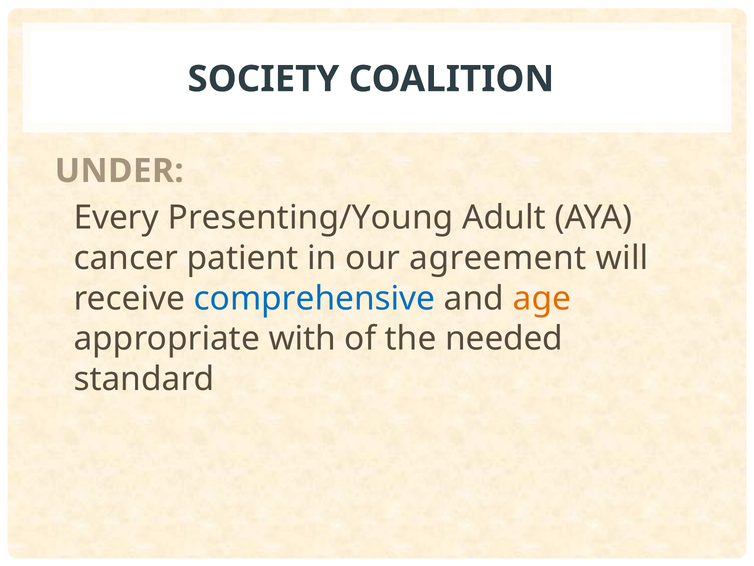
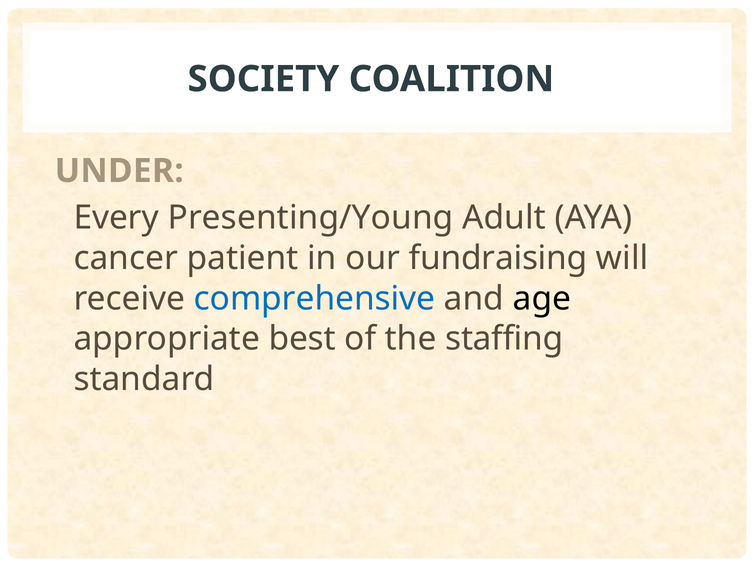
agreement: agreement -> fundraising (498, 258)
age colour: orange -> black (542, 298)
with: with -> best (302, 338)
needed: needed -> staffing (504, 338)
